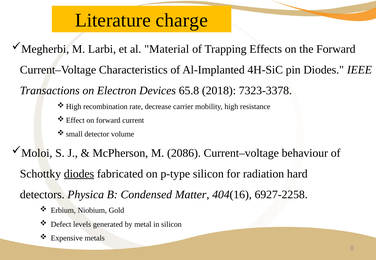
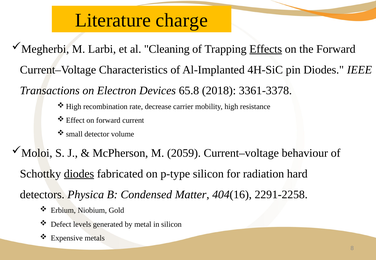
Material: Material -> Cleaning (167, 49)
Effects underline: none -> present (266, 49)
7323-3378: 7323-3378 -> 3361-3378 (265, 91)
2086: 2086 -> 2059 (184, 153)
6927-2258: 6927-2258 -> 2291-2258 (281, 195)
